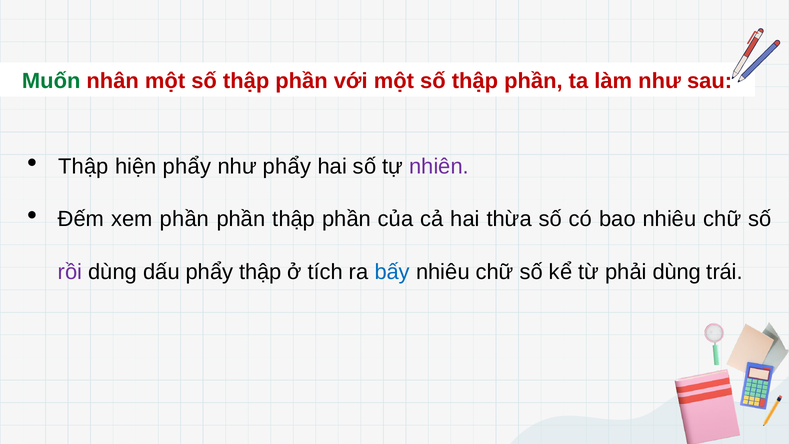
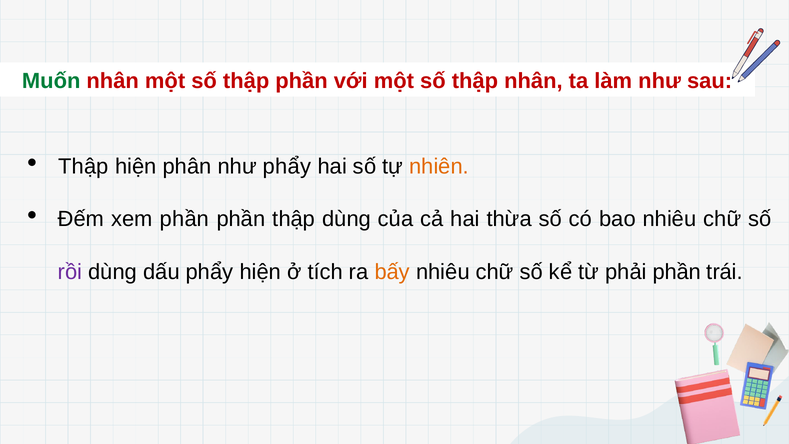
phần: phần -> nhân (533, 81)
hiện phẩy: phẩy -> phân (187, 166)
nhiên colour: purple -> orange (439, 166)
phần thập phần: phần -> dùng (347, 219)
phẩy thập: thập -> hiện (260, 272)
bấy colour: blue -> orange (392, 272)
phải dùng: dùng -> phần (677, 272)
